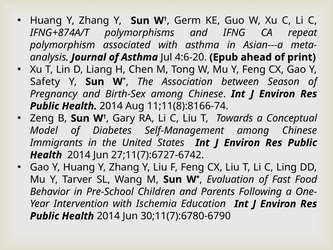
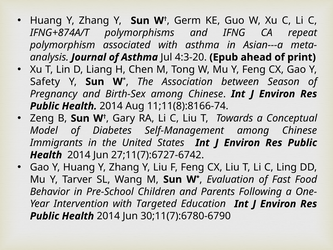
4:6-20: 4:6-20 -> 4:3-20 (191, 57)
Ischemia: Ischemia -> Targeted (156, 204)
